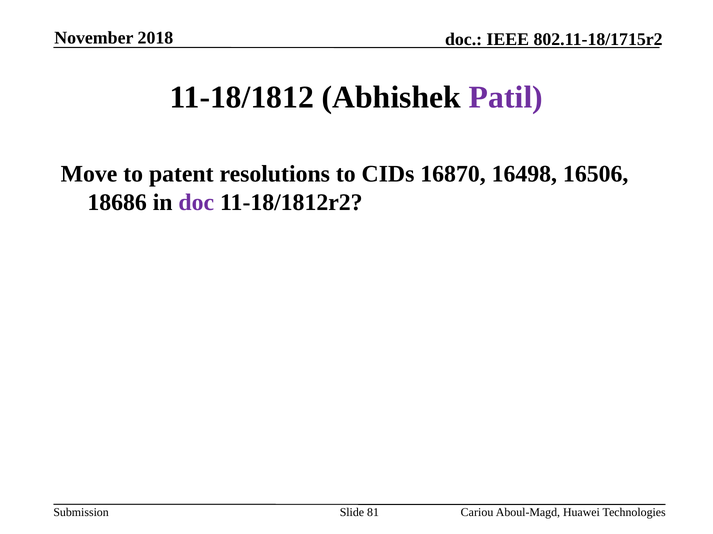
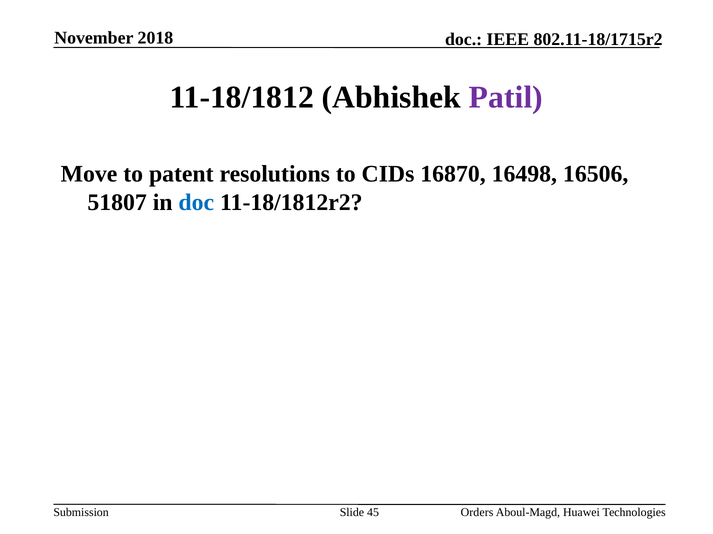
18686: 18686 -> 51807 (117, 203)
doc colour: purple -> blue (196, 203)
81: 81 -> 45 (373, 513)
Cariou: Cariou -> Orders (477, 513)
